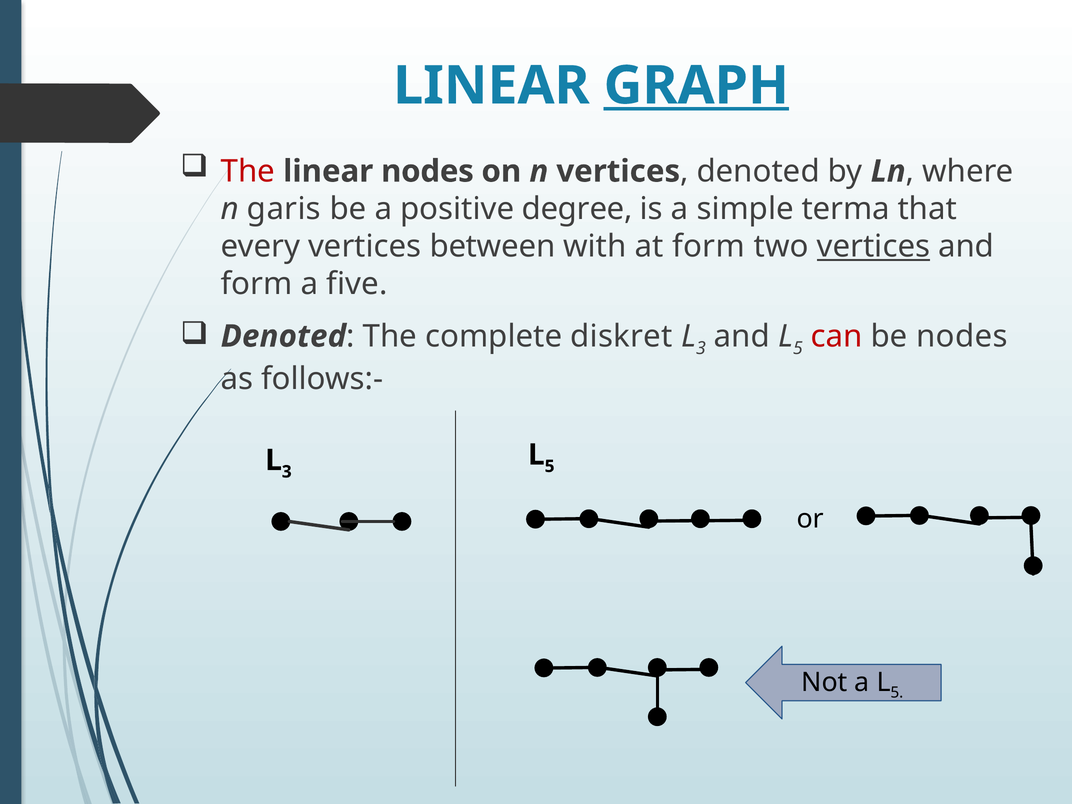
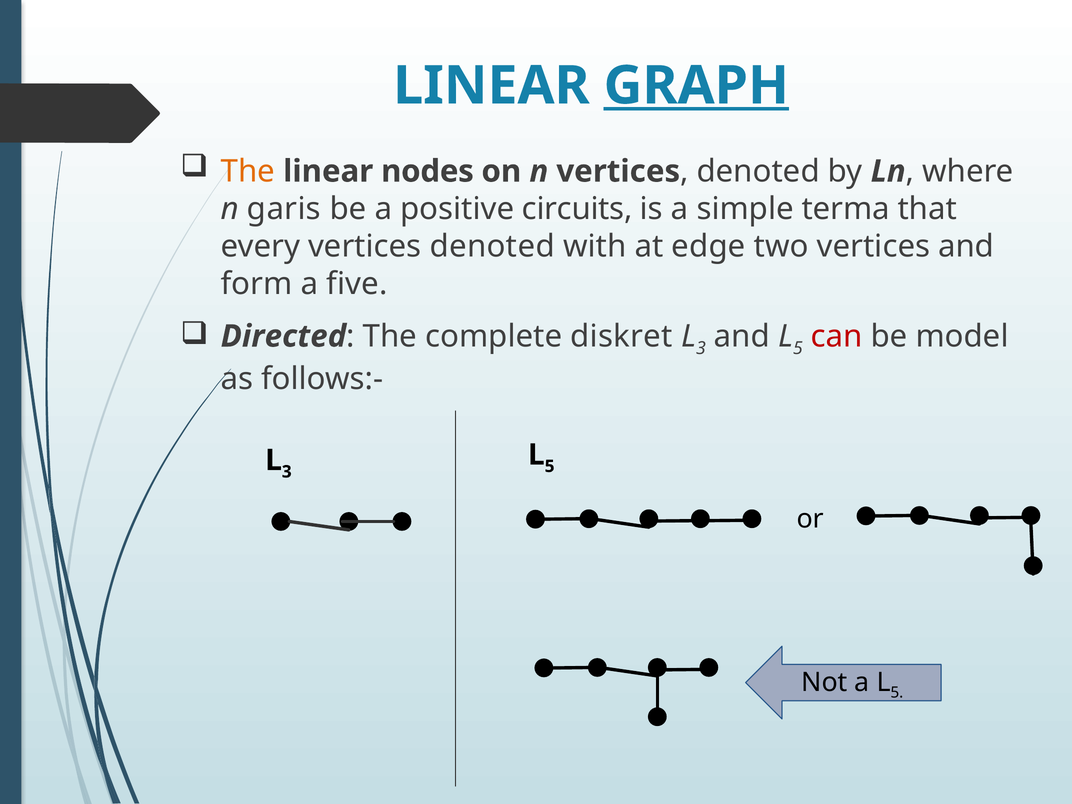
The colour: red -> orange (248, 171)
degree: degree -> circuits (577, 209)
vertices between: between -> denoted (492, 246)
at form: form -> edge (709, 246)
vertices underline: present -> none (873, 246)
Denoted: Denoted -> Directed (283, 336)
be nodes: nodes -> model (962, 336)
